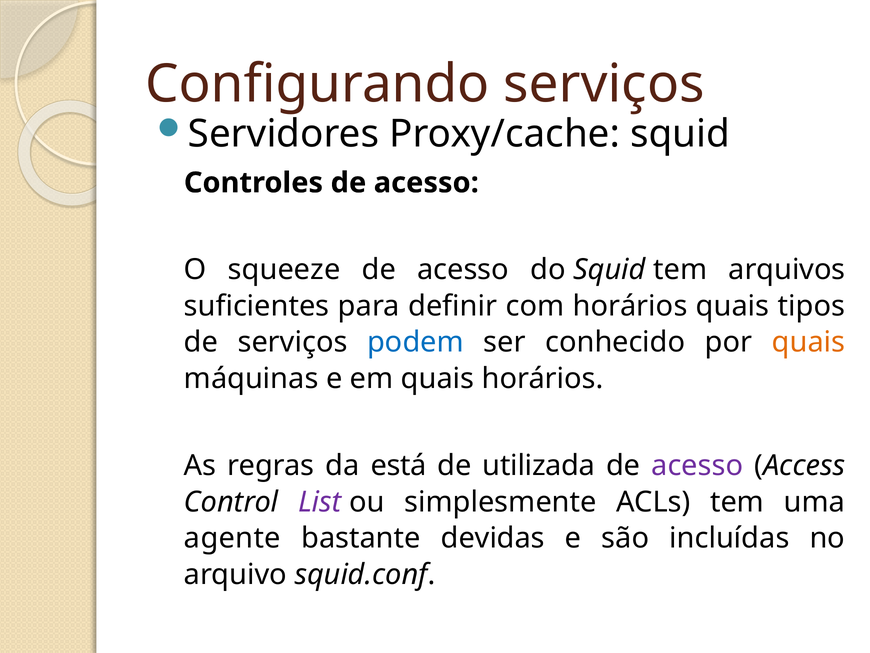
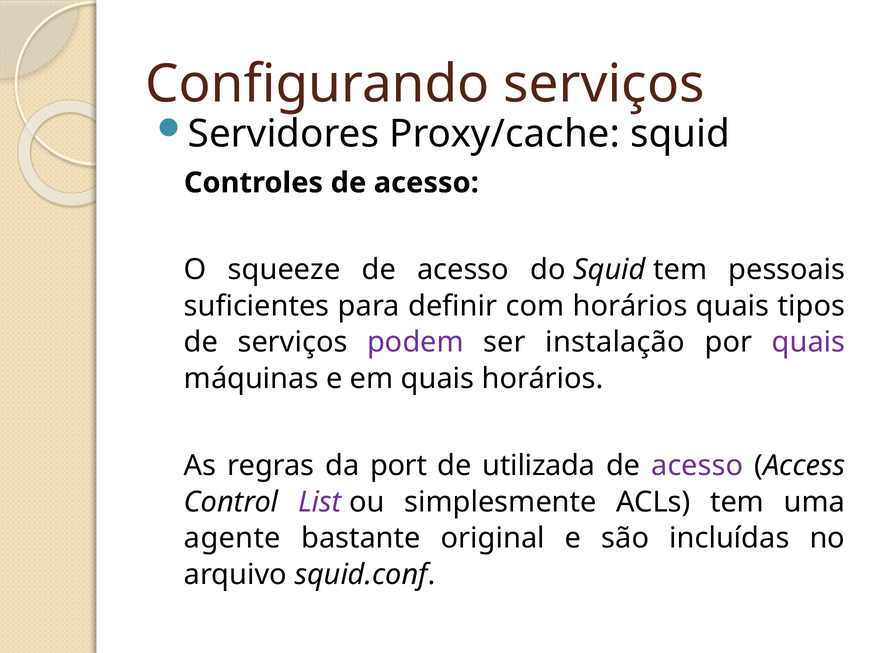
arquivos: arquivos -> pessoais (787, 270)
podem colour: blue -> purple (415, 342)
conhecido: conhecido -> instalação (615, 342)
quais colour: orange -> purple (808, 342)
está: está -> port (399, 465)
devidas: devidas -> original (493, 538)
